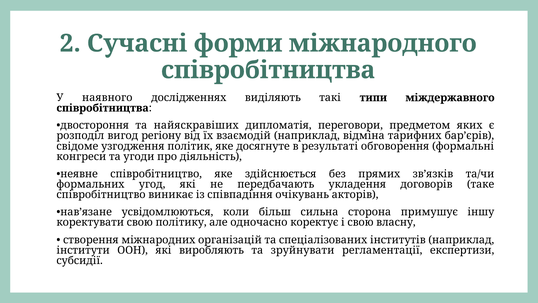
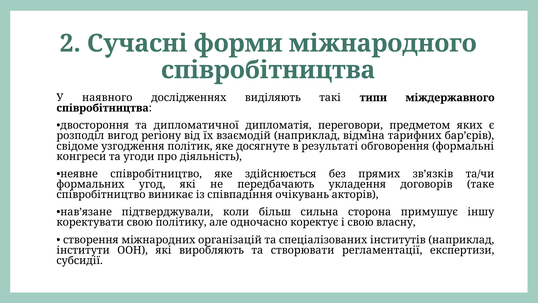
найяскравіших: найяскравіших -> дипломатичної (196, 125)
усвідомлюються: усвідомлюються -> підтверджували (167, 212)
зруйнувати: зруйнувати -> створювати (303, 250)
